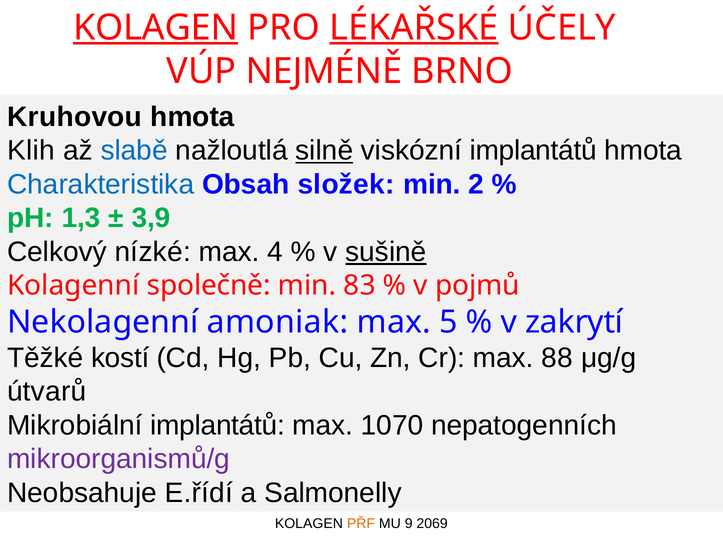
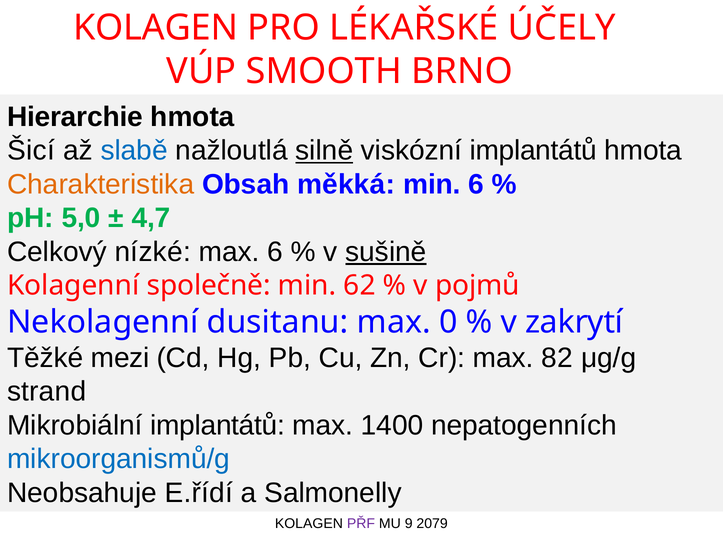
KOLAGEN underline: present -> none (156, 28)
LÉKAŘSKÉ underline: present -> none (414, 28)
NEJMÉNĚ: NEJMÉNĚ -> SMOOTH (324, 71)
Kruhovou: Kruhovou -> Hierarchie (75, 117)
Klih: Klih -> Šicí (31, 151)
Charakteristika colour: blue -> orange (101, 185)
složek: složek -> měkká (346, 185)
min 2: 2 -> 6 (476, 185)
1,3: 1,3 -> 5,0 (81, 218)
3,9: 3,9 -> 4,7 (151, 218)
max 4: 4 -> 6 (275, 252)
min 83: 83 -> 62 (360, 286)
amoniak: amoniak -> dusitanu (278, 322)
5: 5 -> 0 (448, 322)
kostí: kostí -> mezi (120, 358)
88: 88 -> 82 (557, 358)
útvarů: útvarů -> strand (47, 392)
1070: 1070 -> 1400 (392, 426)
mikroorganismů/g colour: purple -> blue (119, 459)
PŘF colour: orange -> purple (361, 524)
2069: 2069 -> 2079 (432, 524)
